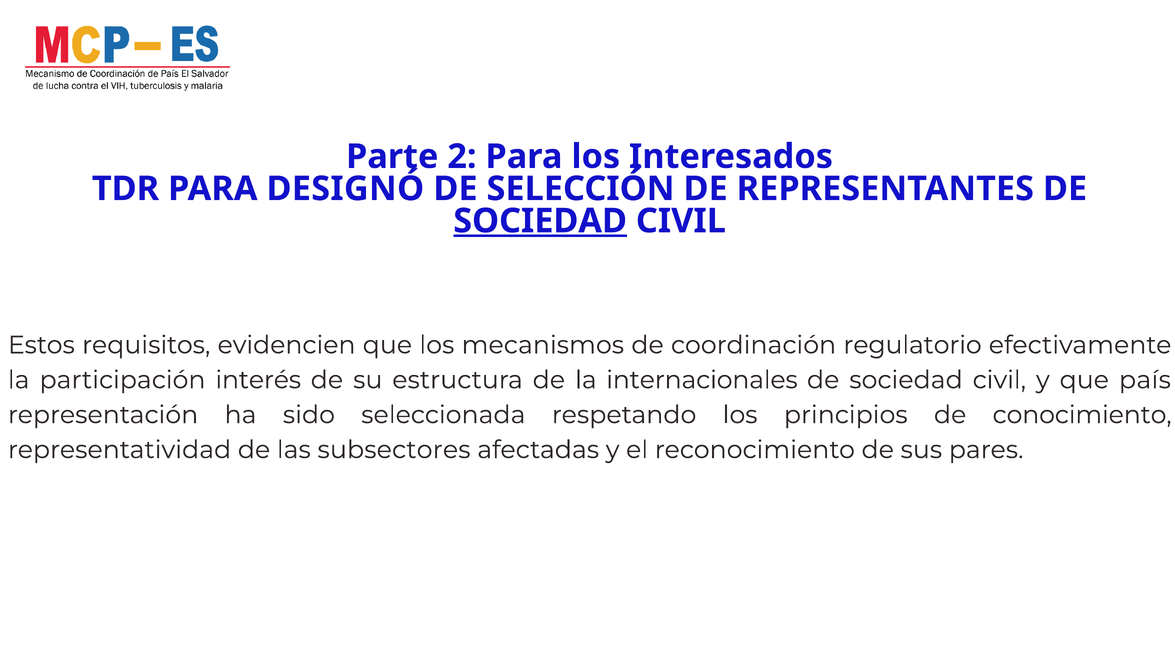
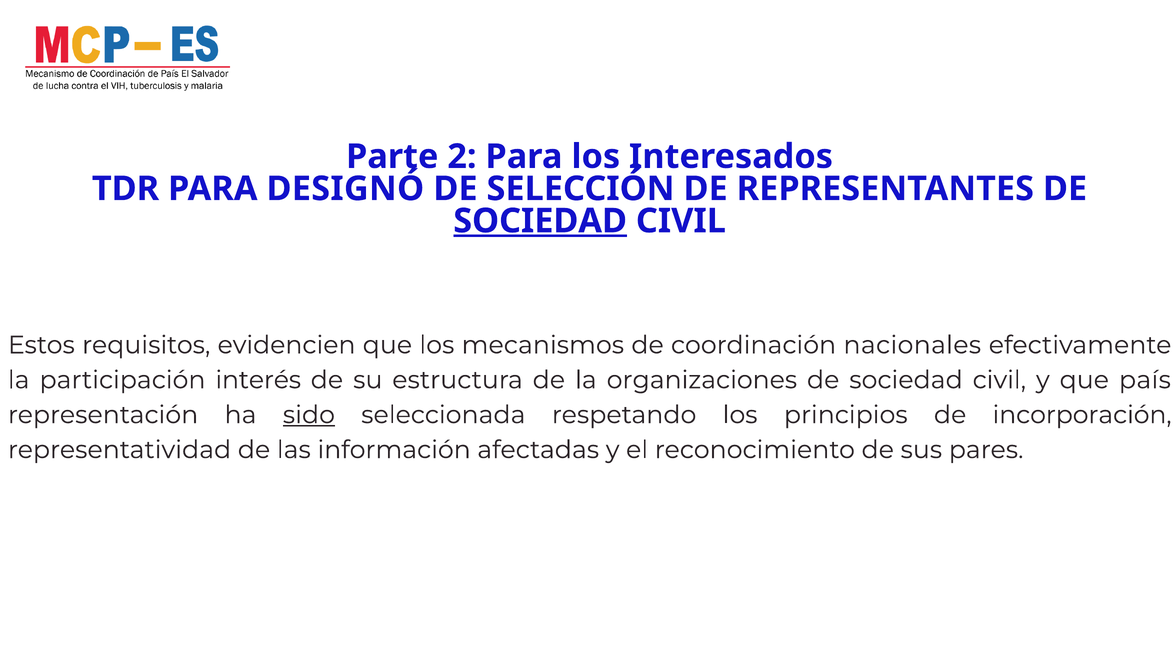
regulatorio: regulatorio -> nacionales (912, 345)
internacionales: internacionales -> organizaciones (702, 380)
sido underline: none -> present (309, 415)
conocimiento: conocimiento -> incorporación (1082, 415)
subsectores: subsectores -> información (394, 450)
